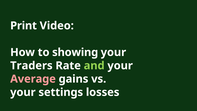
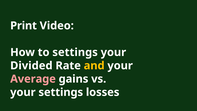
to showing: showing -> settings (75, 52)
Traders: Traders -> Divided (31, 66)
and colour: light green -> yellow (94, 66)
